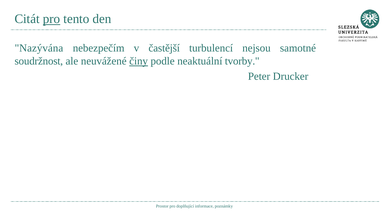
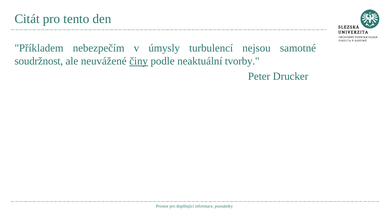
pro underline: present -> none (52, 19)
Nazývána: Nazývána -> Příkladem (39, 48)
častější: častější -> úmysly (164, 48)
